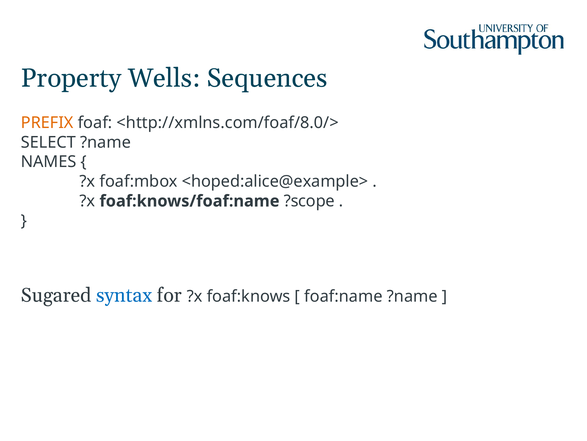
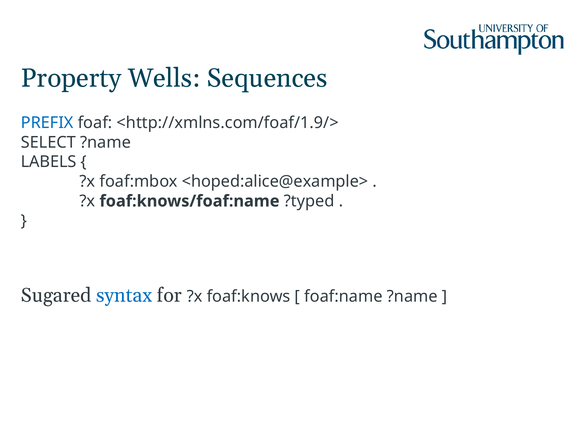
PREFIX colour: orange -> blue (47, 122)
<http://xmlns.com/foaf/8.0/>: <http://xmlns.com/foaf/8.0/> -> <http://xmlns.com/foaf/1.9/> (228, 122)
NAMES: NAMES -> LABELS (49, 162)
?scope: ?scope -> ?typed (309, 201)
